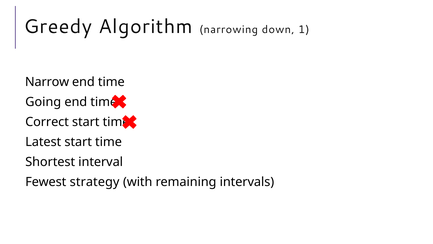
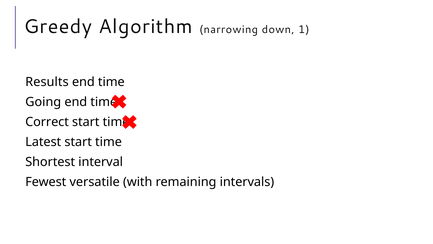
Narrow: Narrow -> Results (47, 82)
strategy: strategy -> versatile (95, 182)
